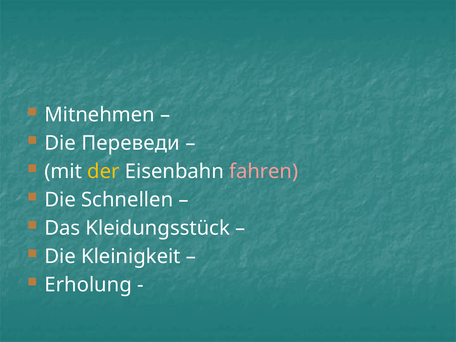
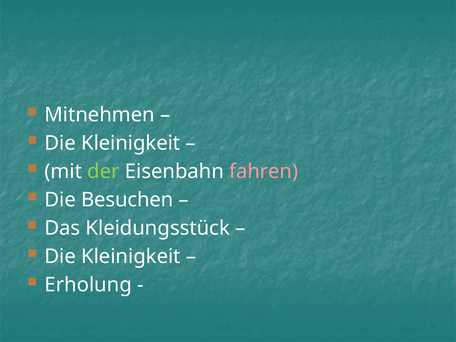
Переведи: Переведи -> Kleinigkeit (131, 143)
der colour: yellow -> light green (103, 171)
Schnellen: Schnellen -> Besuchen (127, 200)
